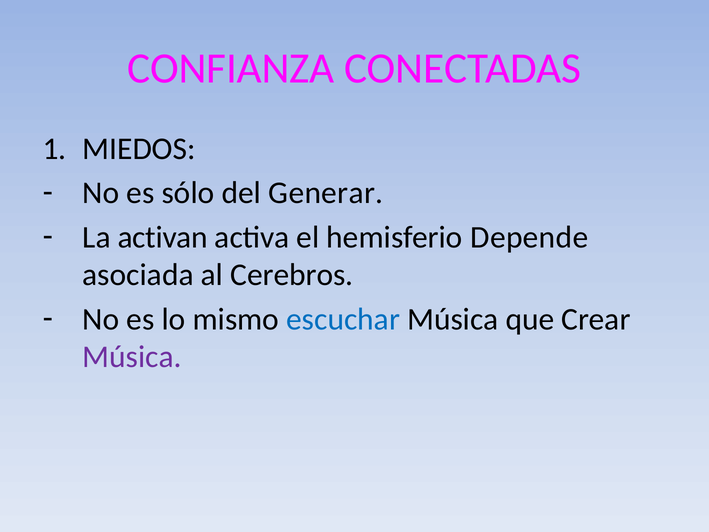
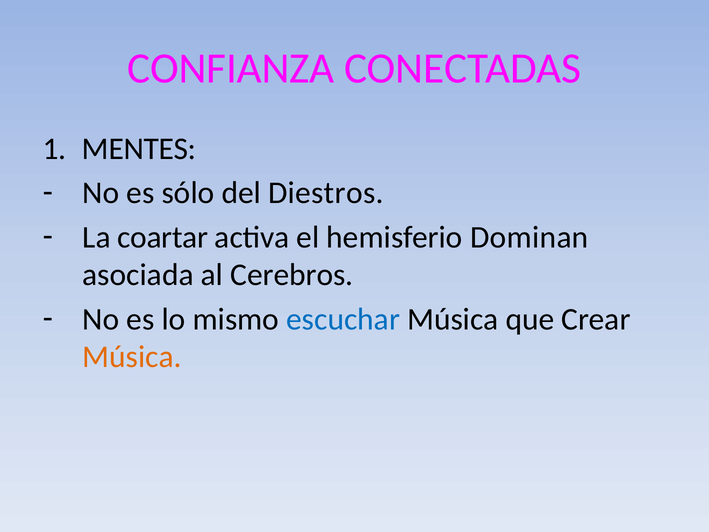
MIEDOS: MIEDOS -> MENTES (139, 149)
Generar: Generar -> Diestros (326, 193)
activan: activan -> coartar (163, 237)
Depende: Depende -> Dominan (529, 237)
Música colour: purple -> orange (132, 357)
